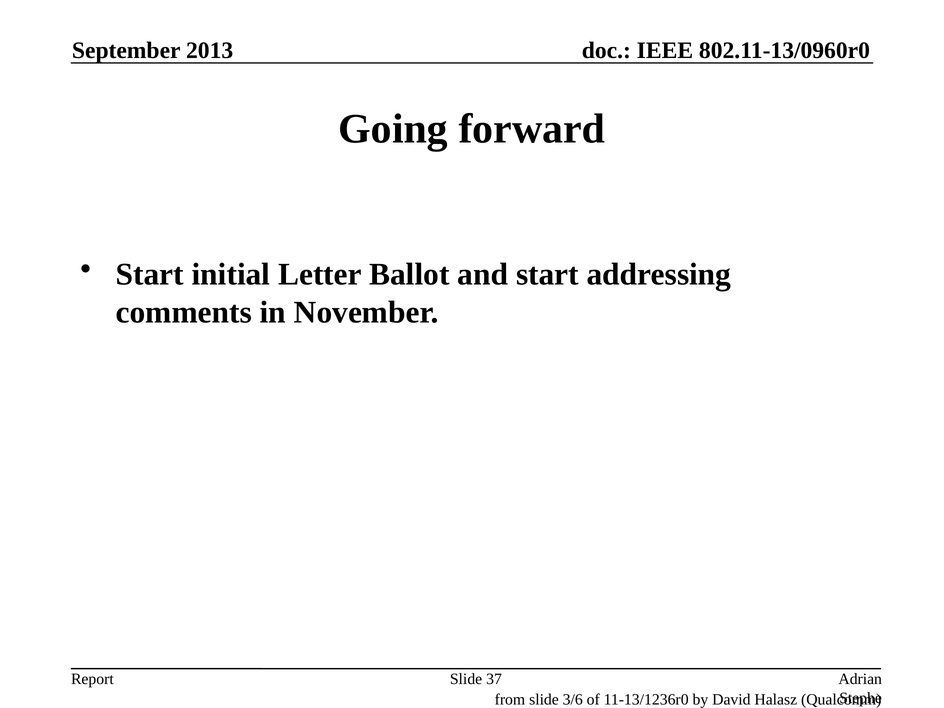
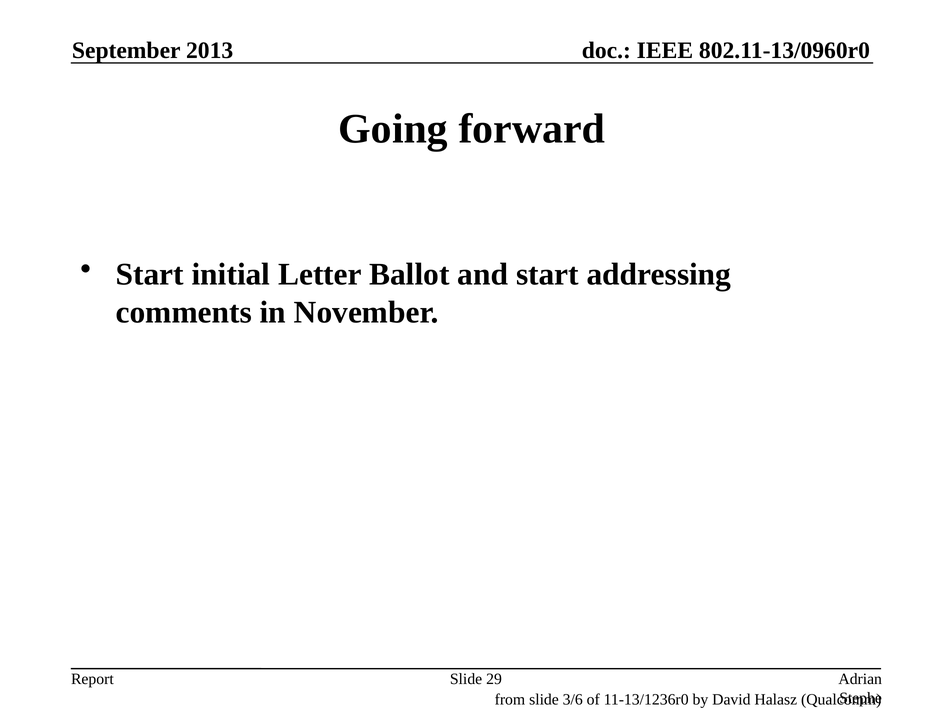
37: 37 -> 29 (494, 679)
